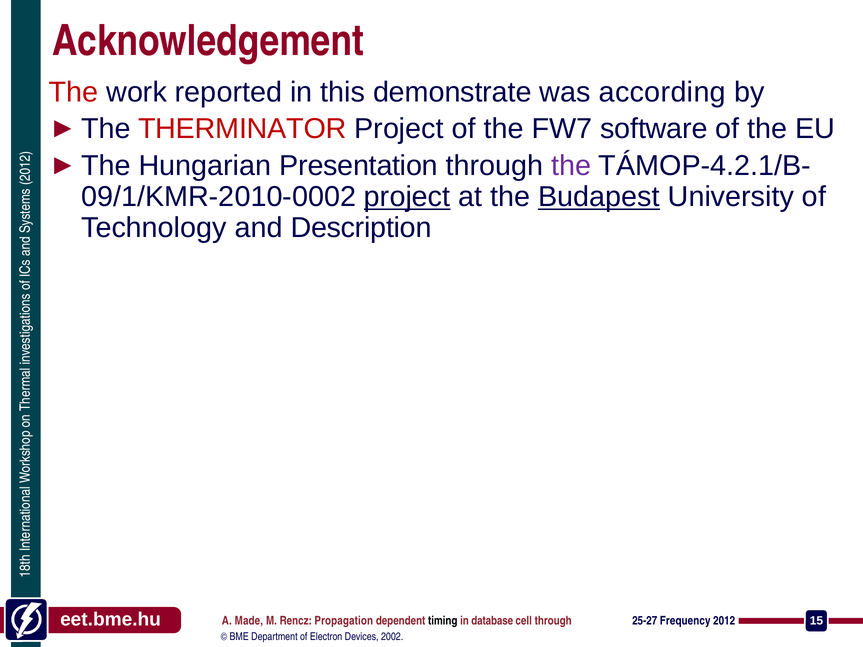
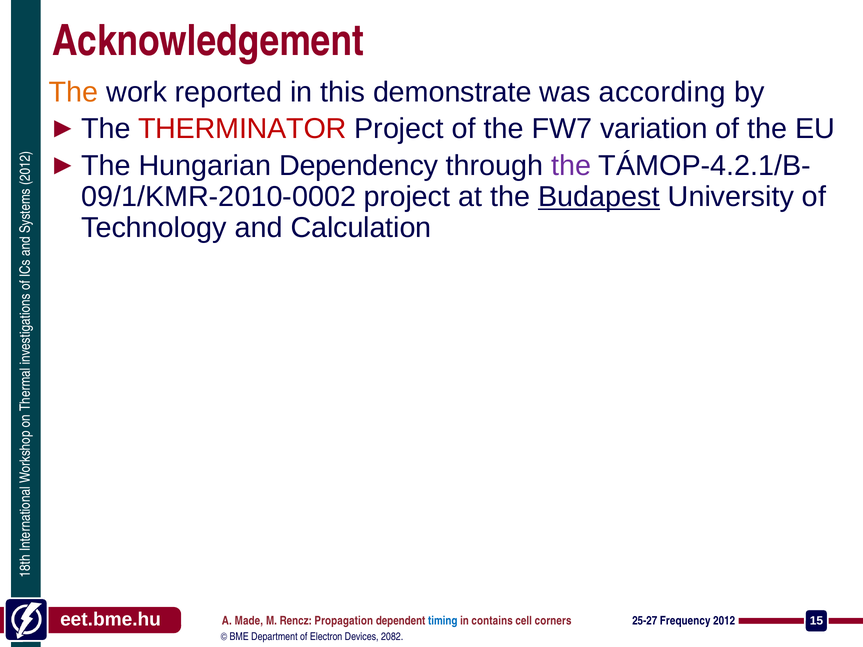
The colour: red -> orange (74, 92)
software: software -> variation (654, 129)
Presentation: Presentation -> Dependency (359, 166)
project underline: present -> none (407, 197)
Description: Description -> Calculation (361, 228)
timing colour: black -> blue (443, 621)
database: database -> contains (492, 621)
cell through: through -> corners (553, 621)
2002: 2002 -> 2082 (392, 637)
